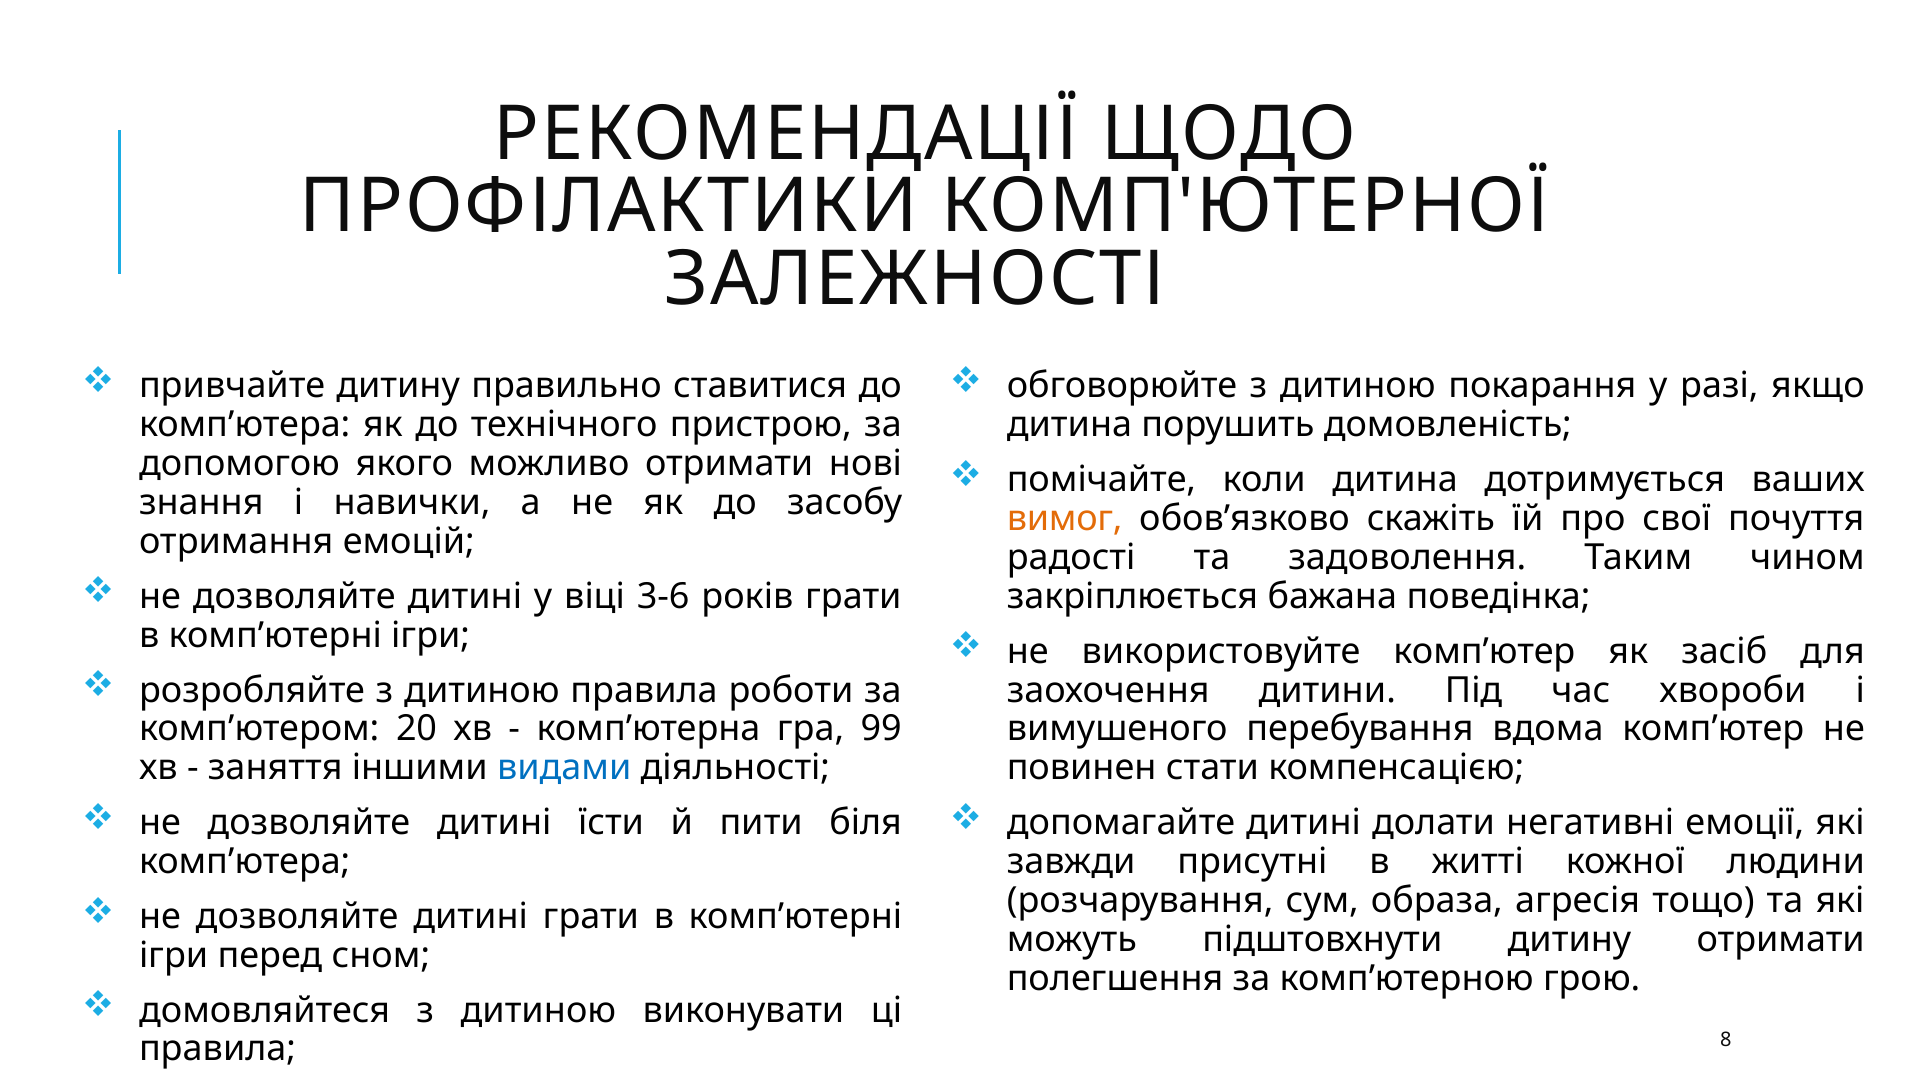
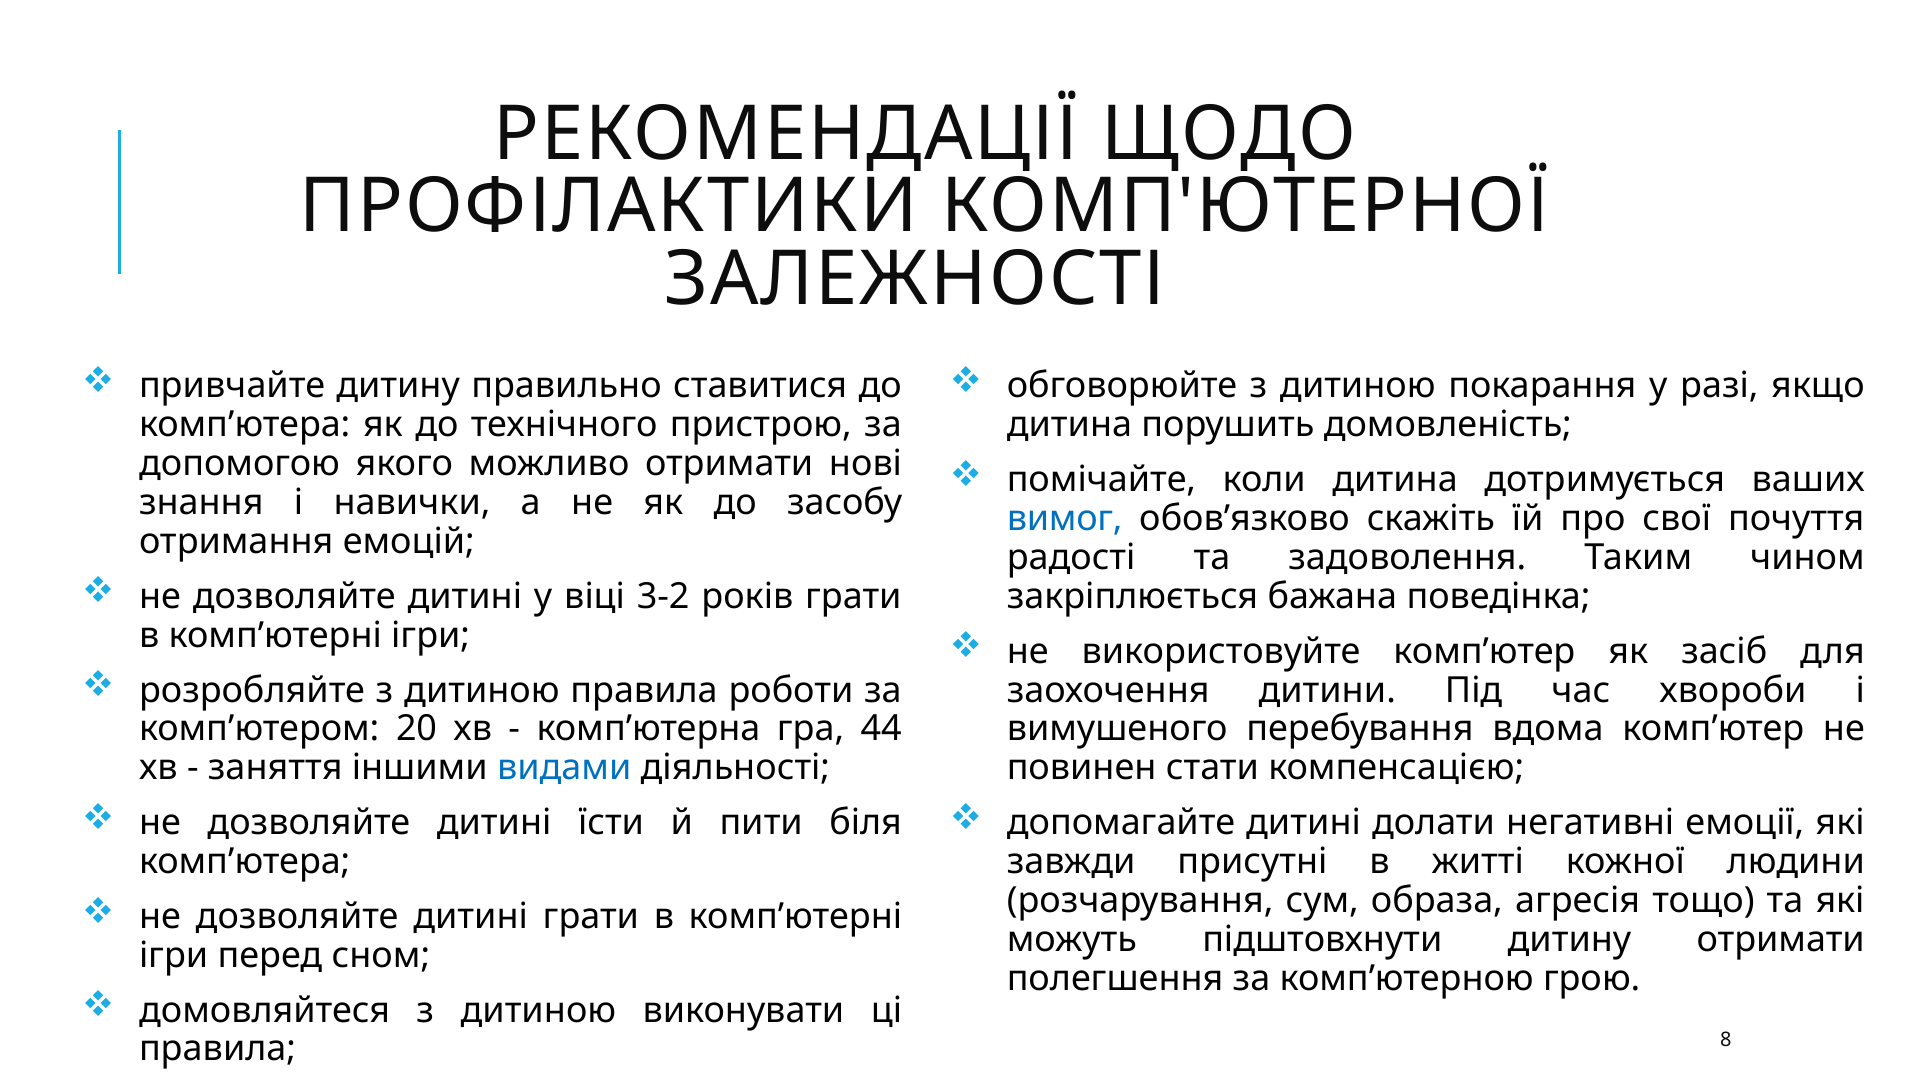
вимог colour: orange -> blue (1065, 519)
3-6: 3-6 -> 3-2 (663, 597)
99: 99 -> 44 (881, 729)
